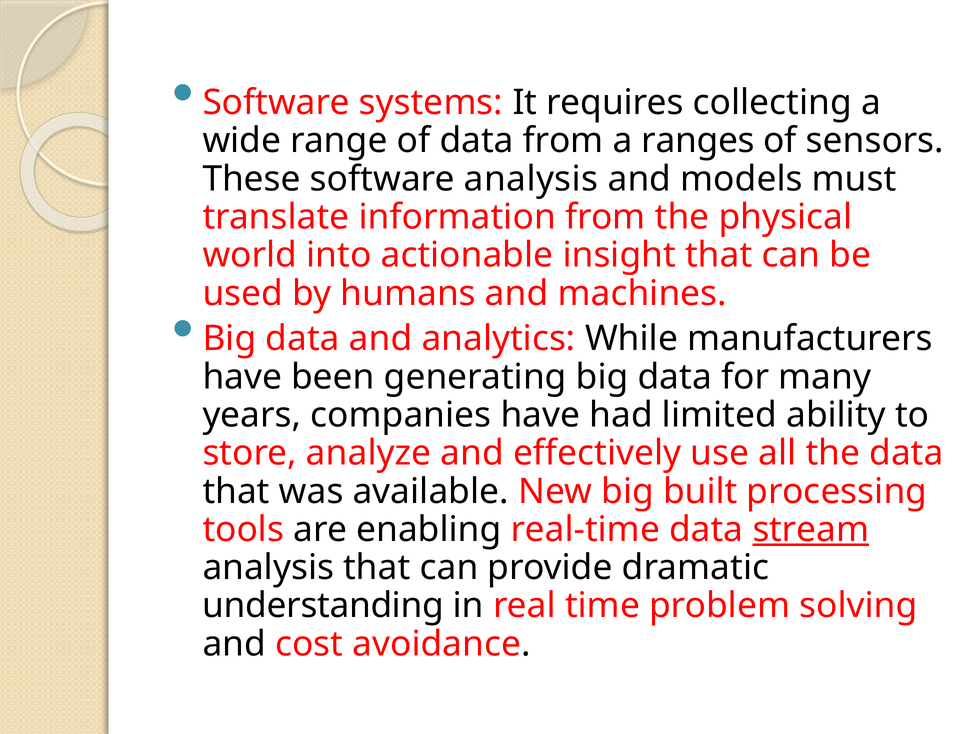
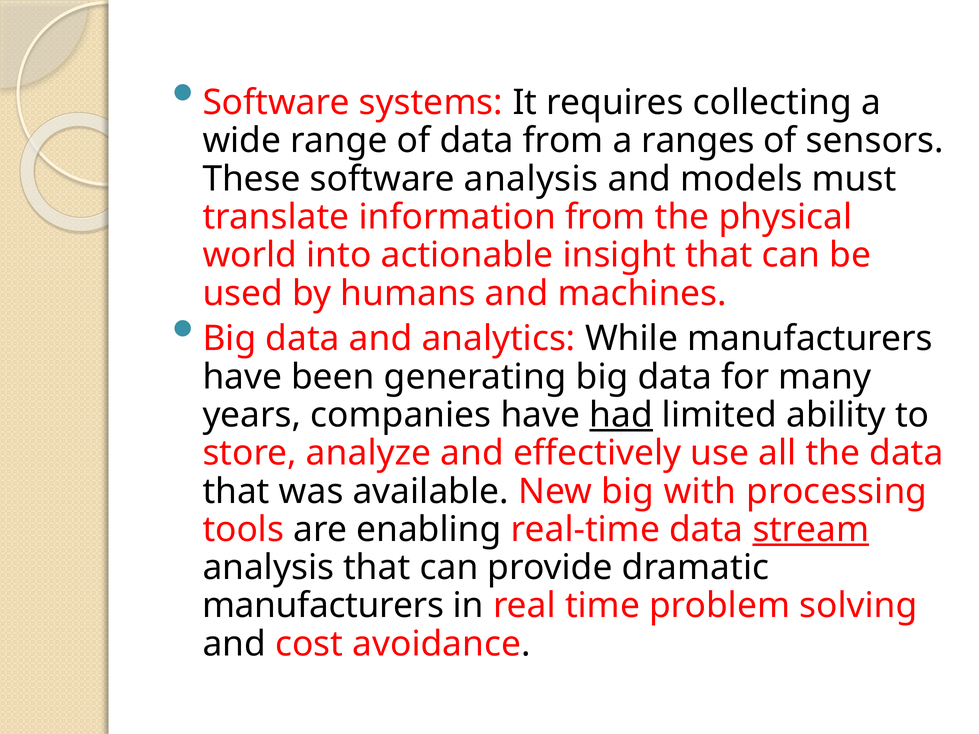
had underline: none -> present (621, 415)
built: built -> with (700, 492)
understanding: understanding -> manufacturers (323, 606)
